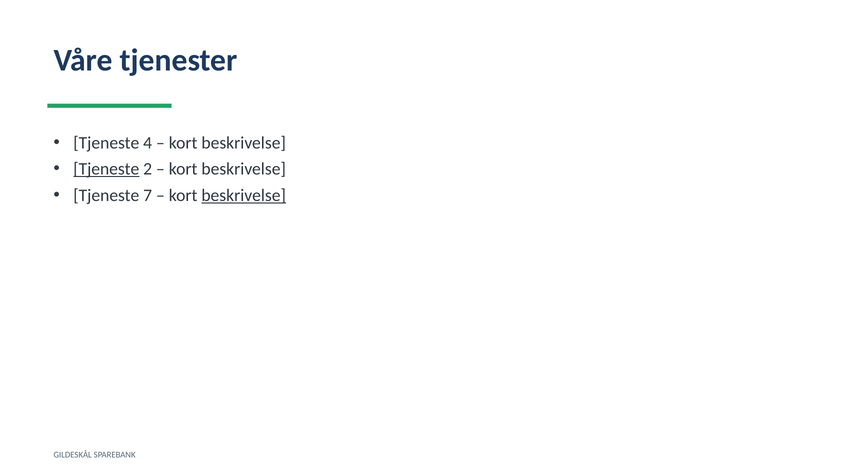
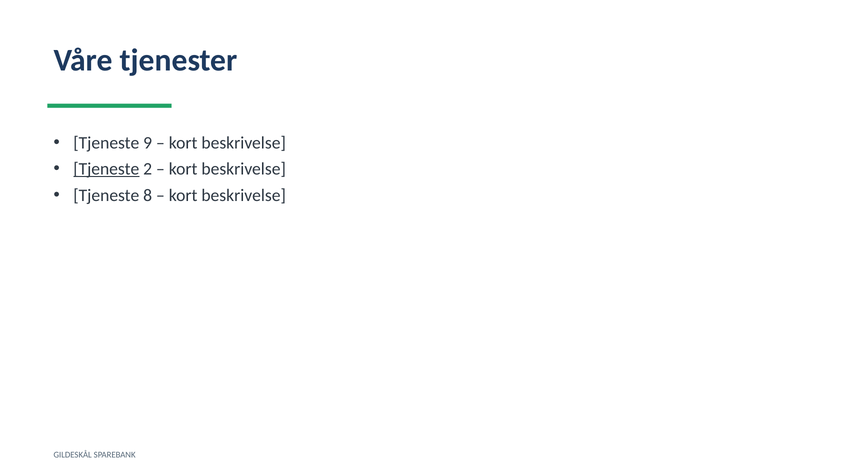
4: 4 -> 9 (148, 143)
7: 7 -> 8 (148, 195)
beskrivelse underline: present -> none (244, 195)
